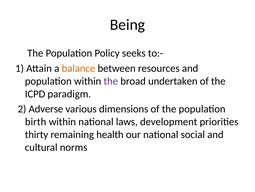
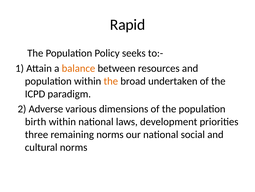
Being: Being -> Rapid (128, 25)
the colour: purple -> orange (111, 81)
thirty: thirty -> three (37, 134)
remaining health: health -> norms (110, 134)
